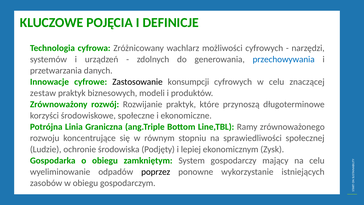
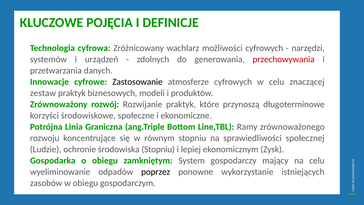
przechowywania colour: blue -> red (284, 59)
konsumpcji: konsumpcji -> atmosferze (188, 82)
środowiska Podjęty: Podjęty -> Stopniu (158, 149)
